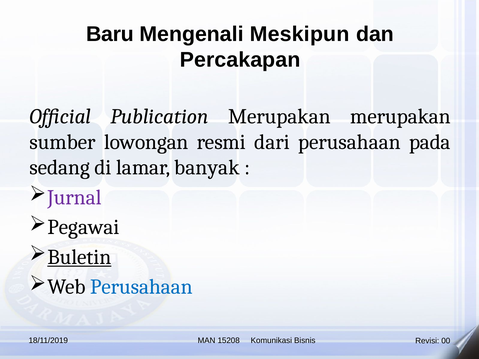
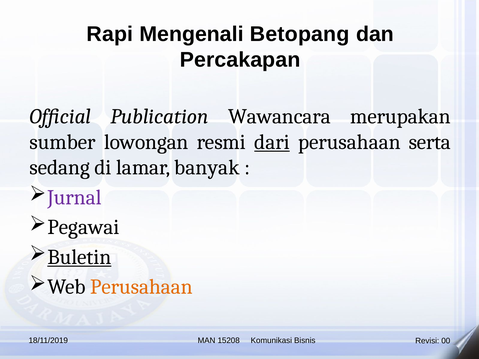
Baru: Baru -> Rapi (110, 34)
Meskipun: Meskipun -> Betopang (300, 34)
Publication Merupakan: Merupakan -> Wawancara (279, 117)
dari underline: none -> present (272, 142)
pada: pada -> serta (430, 142)
Perusahaan colour: blue -> orange (141, 287)
